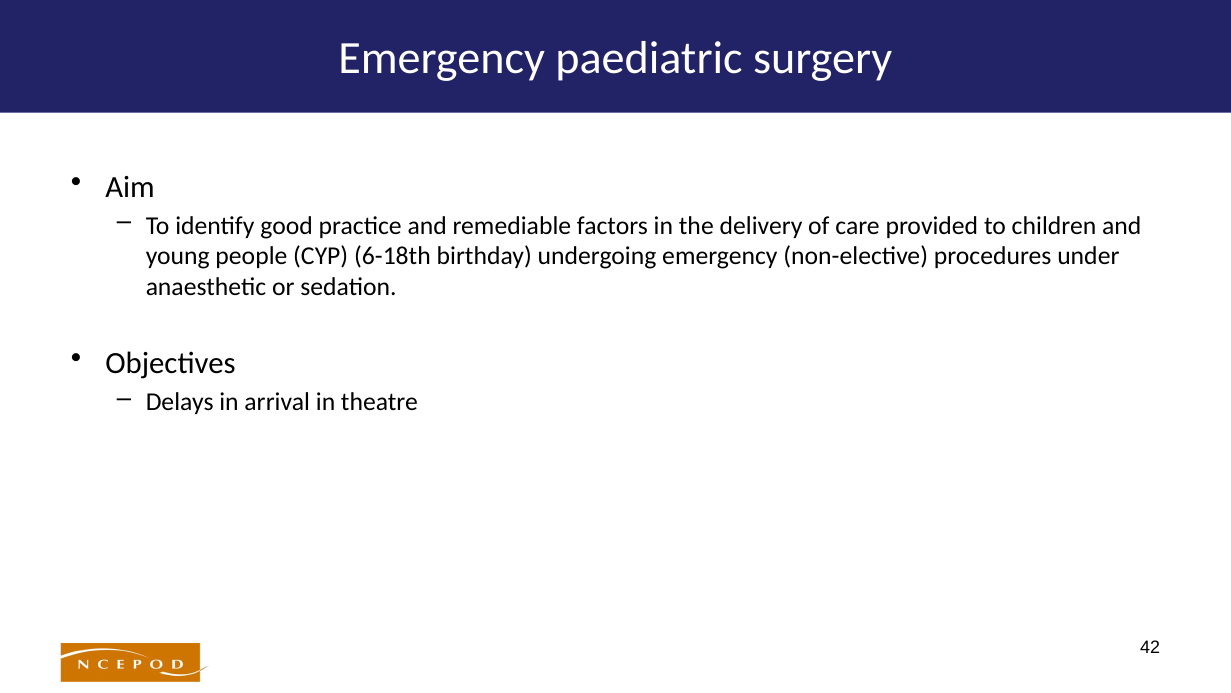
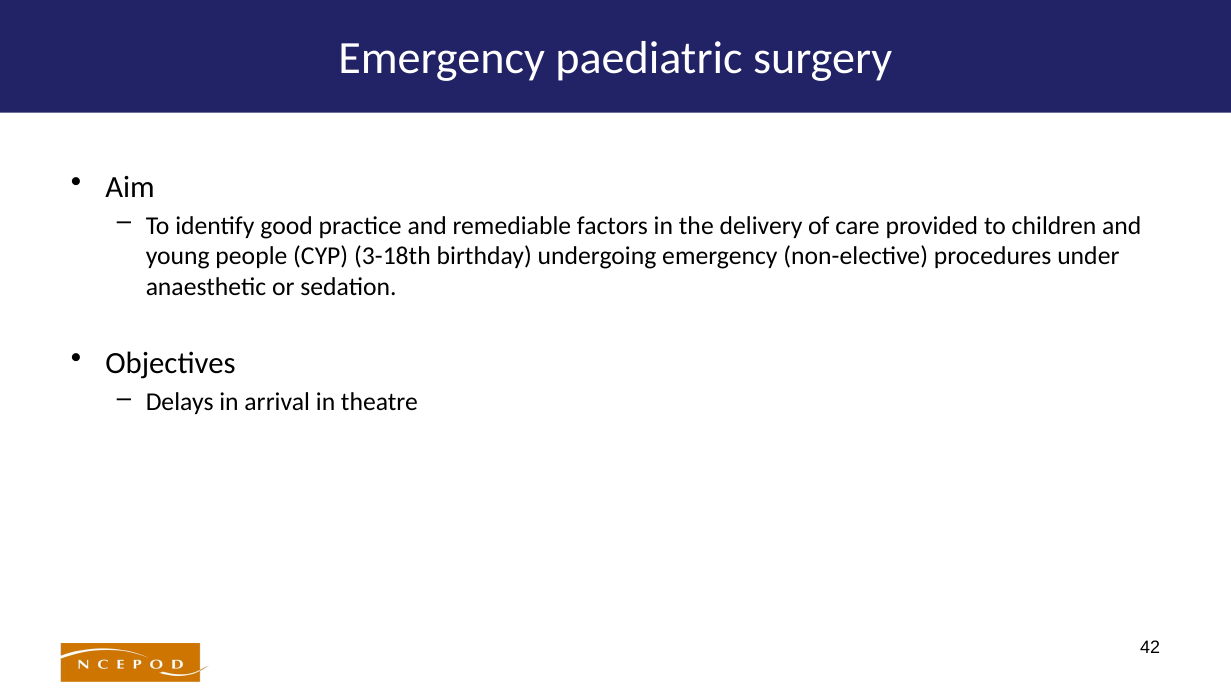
6-18th: 6-18th -> 3-18th (392, 256)
